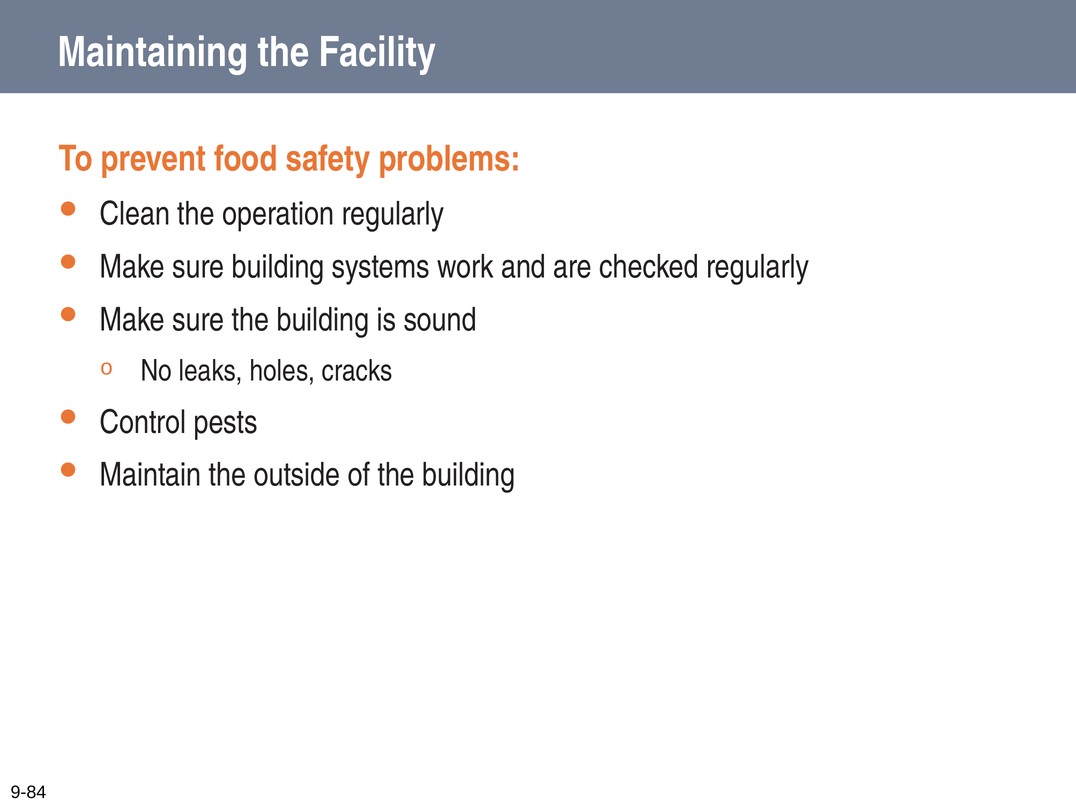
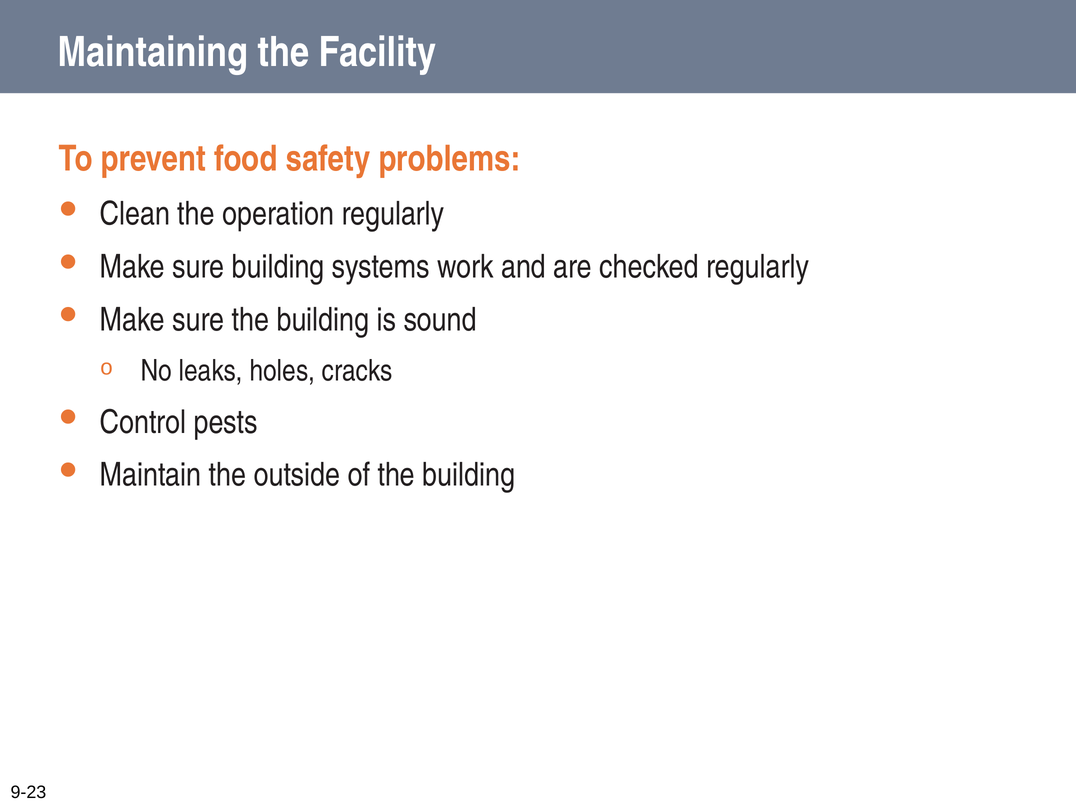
9-84: 9-84 -> 9-23 (28, 792)
